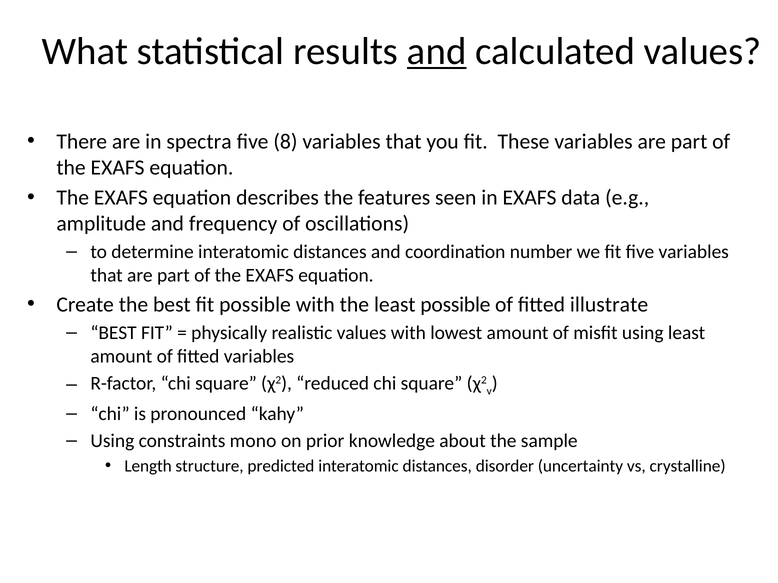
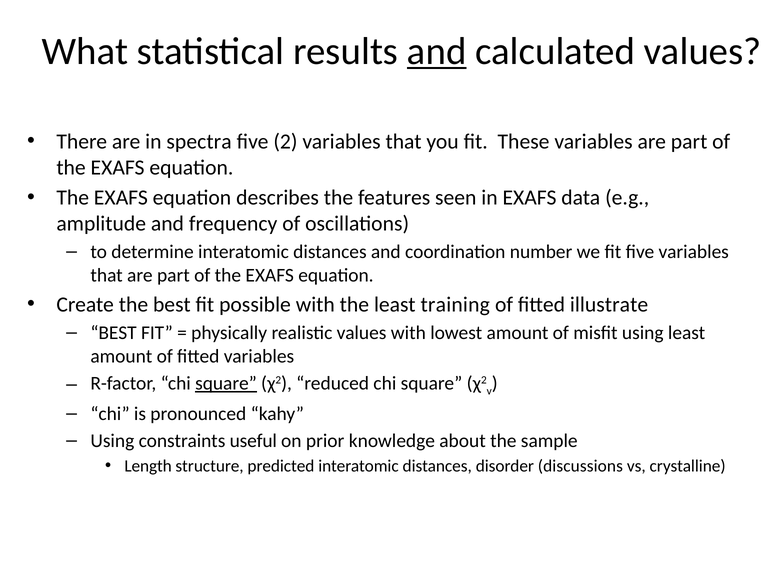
8: 8 -> 2 (285, 142)
least possible: possible -> training (455, 305)
square underline: none -> present (226, 384)
mono: mono -> useful (253, 441)
uncertainty: uncertainty -> discussions (580, 467)
